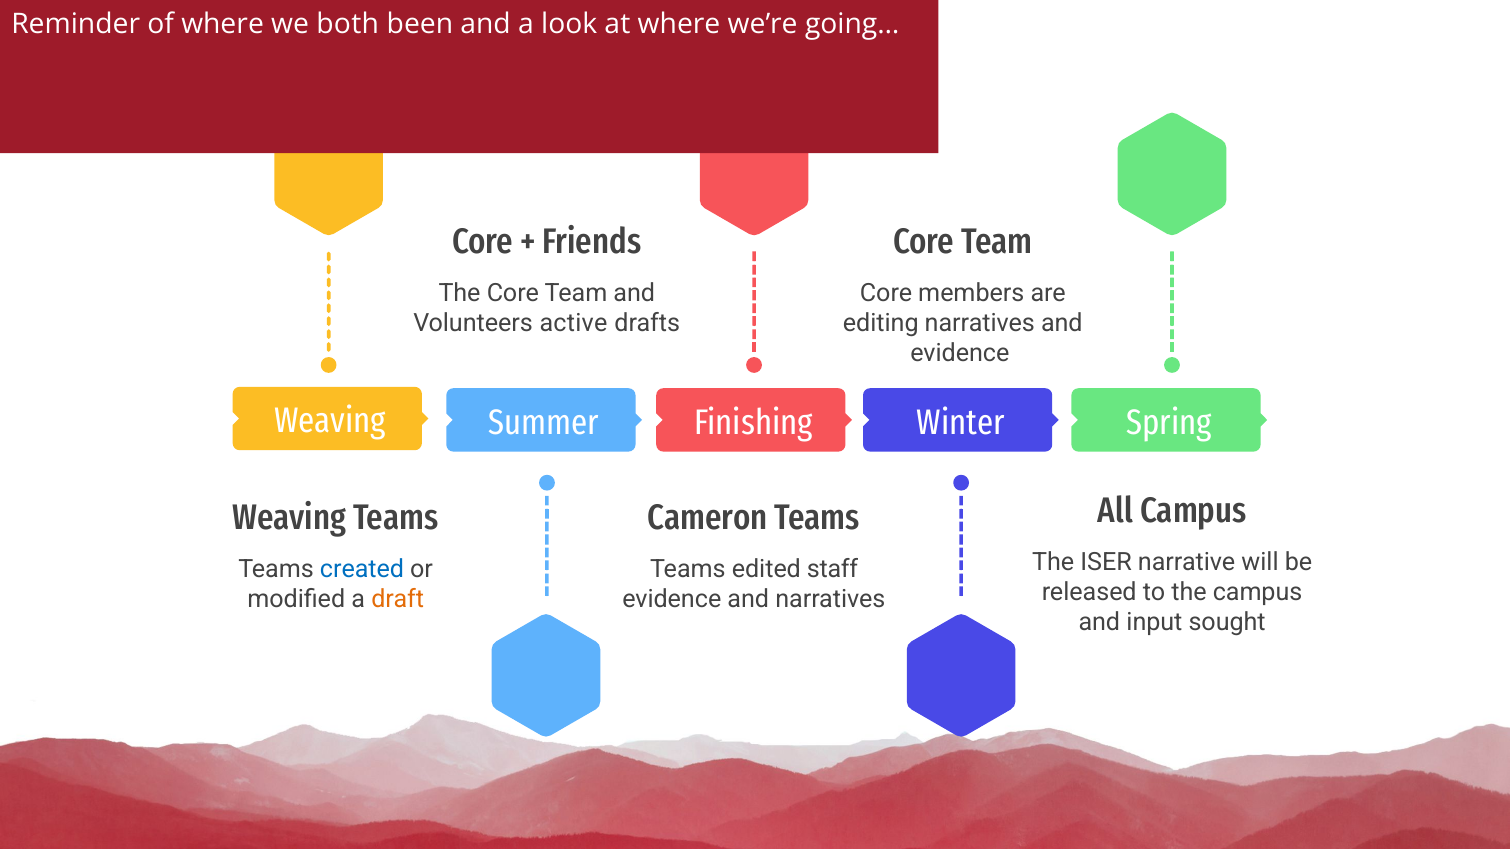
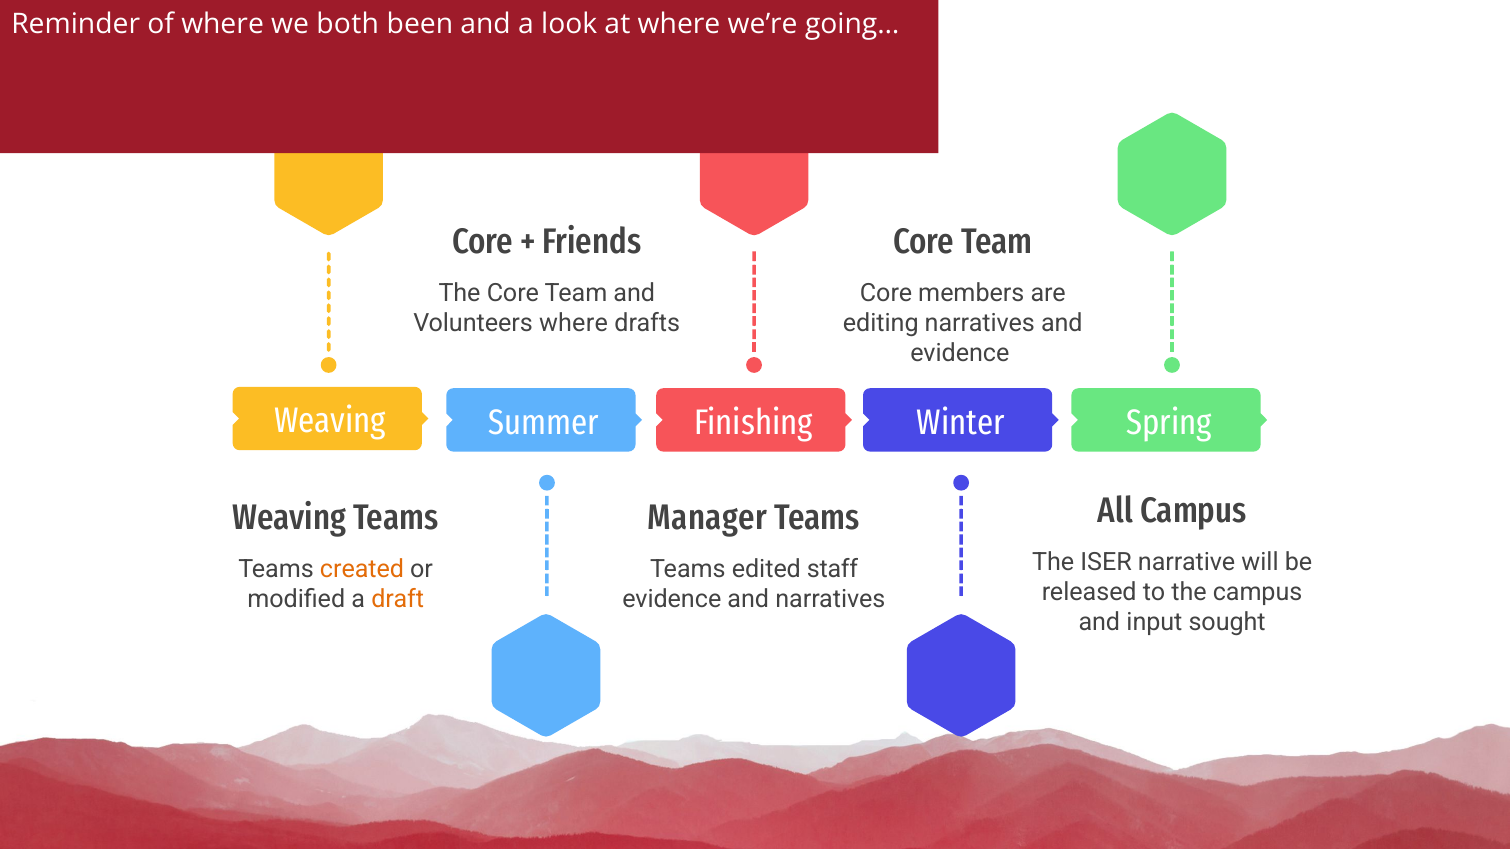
Volunteers active: active -> where (573, 324)
Cameron: Cameron -> Manager (708, 518)
created colour: blue -> orange (362, 569)
